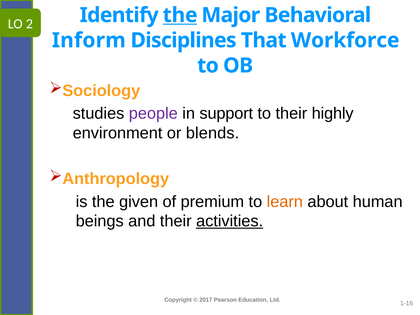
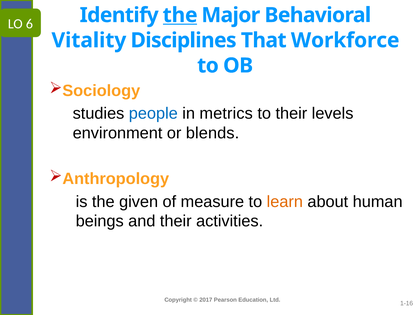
2: 2 -> 6 (29, 24)
Inform: Inform -> Vitality (89, 40)
people colour: purple -> blue (153, 114)
support: support -> metrics (226, 114)
highly: highly -> levels (333, 114)
premium: premium -> measure (212, 202)
activities underline: present -> none (230, 221)
